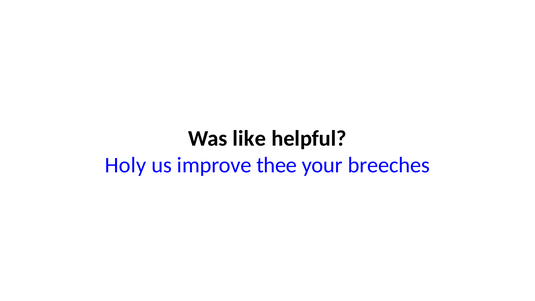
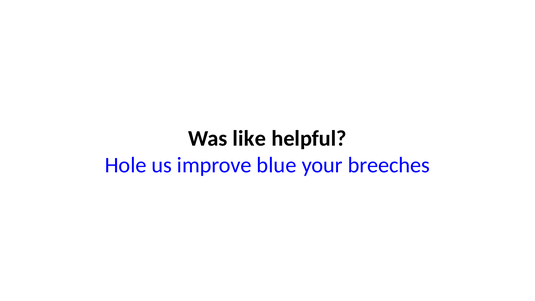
Holy: Holy -> Hole (126, 165)
thee: thee -> blue (277, 165)
